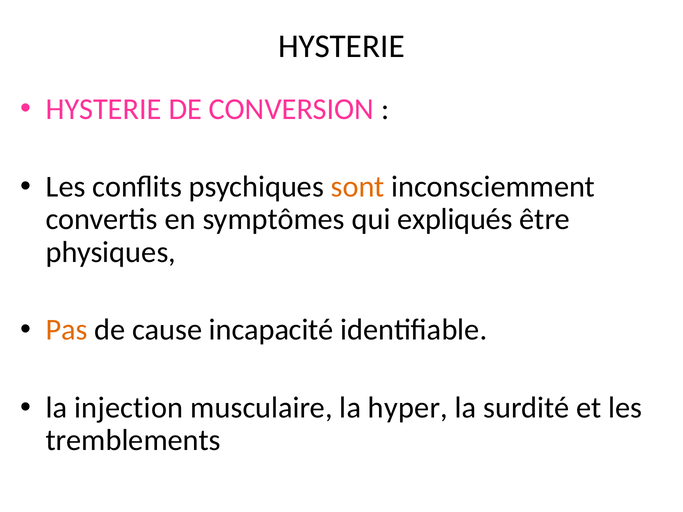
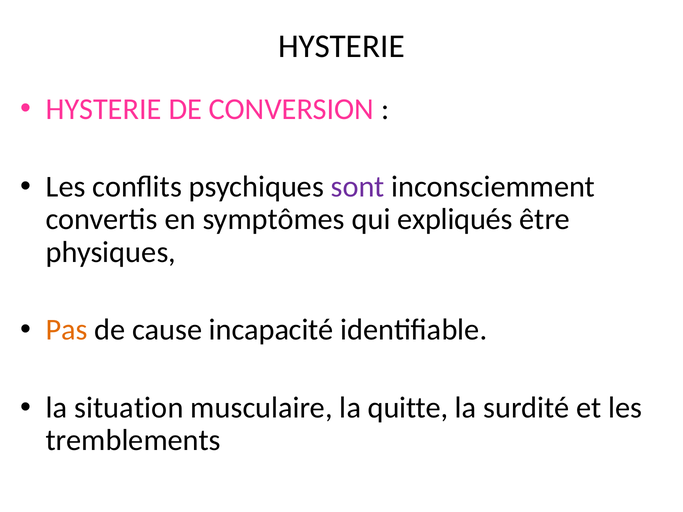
sont colour: orange -> purple (358, 187)
injection: injection -> situation (129, 408)
hyper: hyper -> quitte (408, 408)
